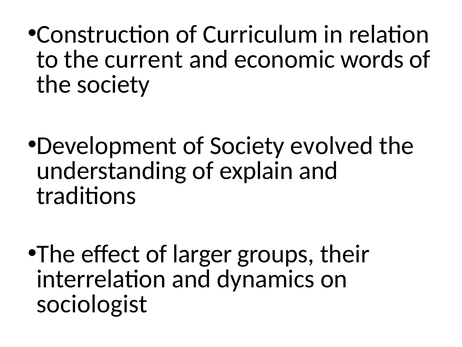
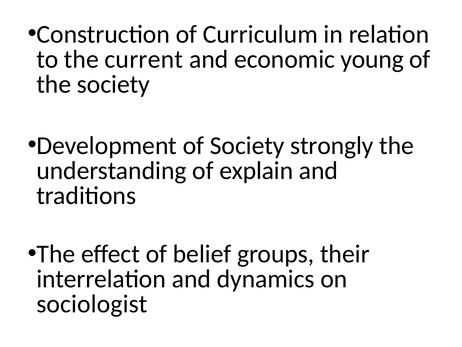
words: words -> young (372, 59)
evolved: evolved -> strongly (332, 145)
larger: larger -> belief (202, 254)
